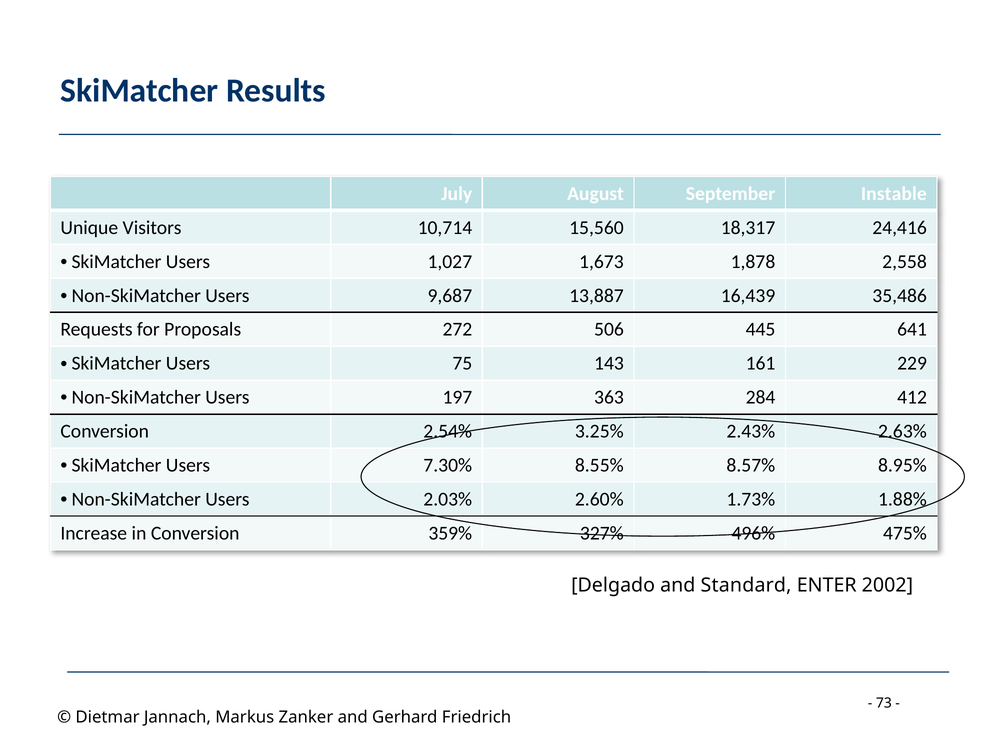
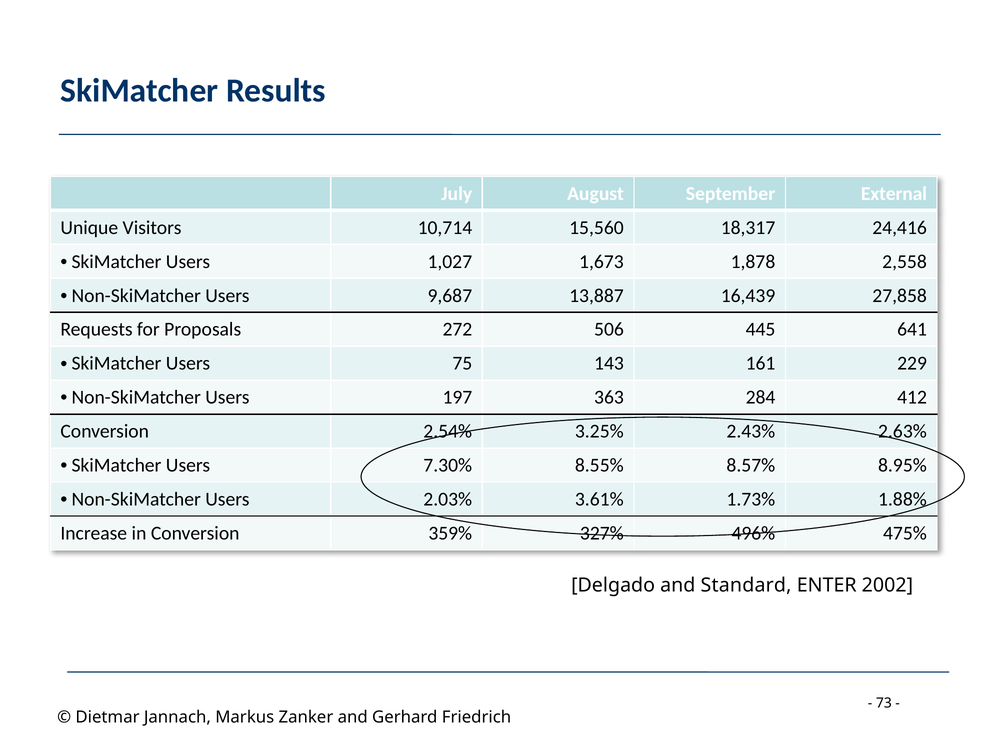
Instable: Instable -> External (894, 194)
35,486: 35,486 -> 27,858 (900, 296)
2.60%: 2.60% -> 3.61% (599, 499)
